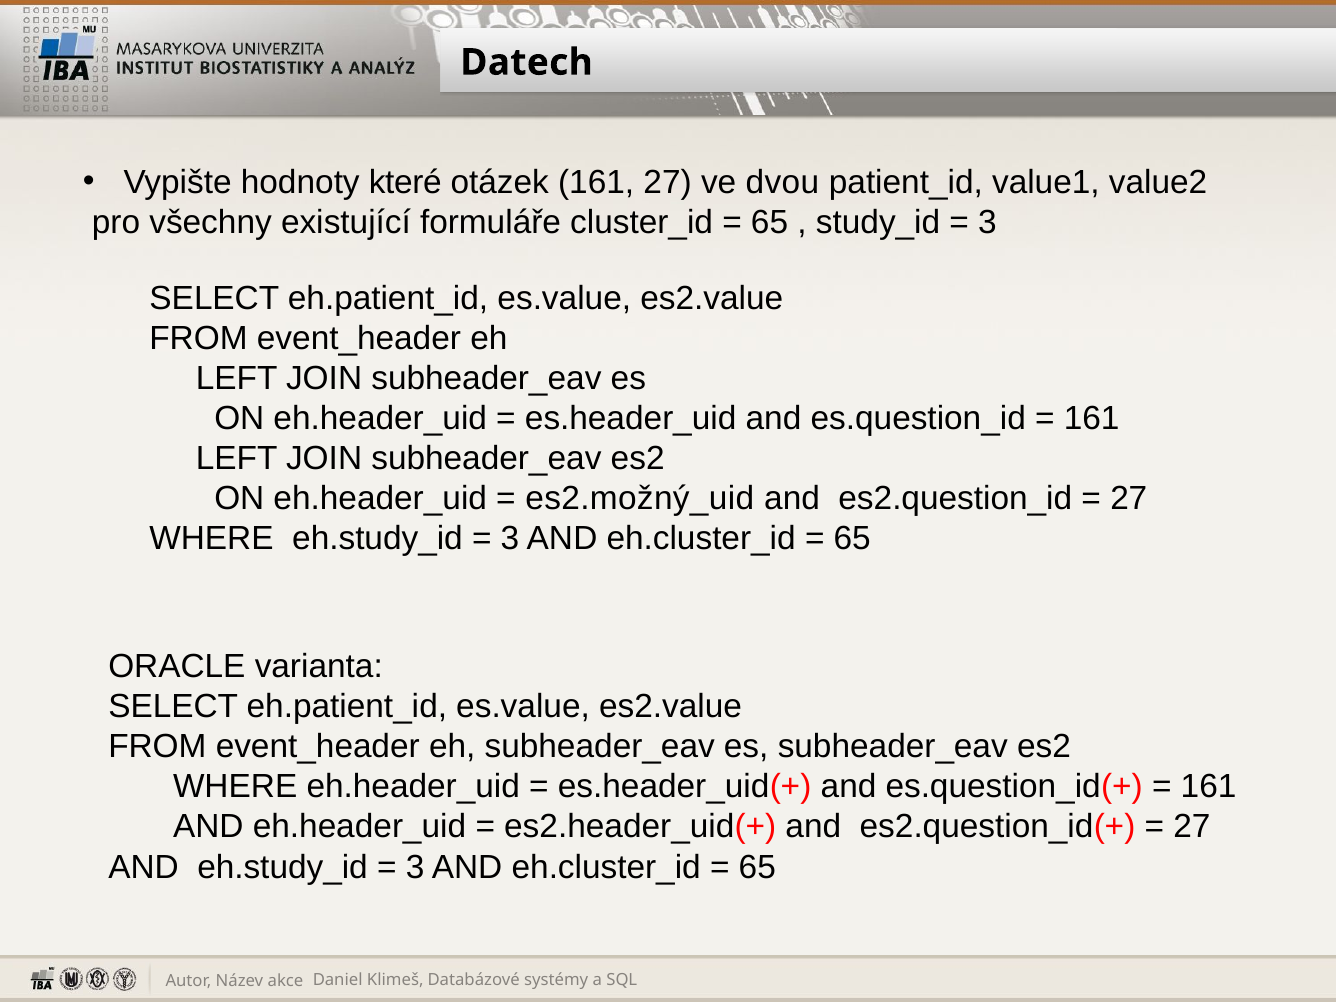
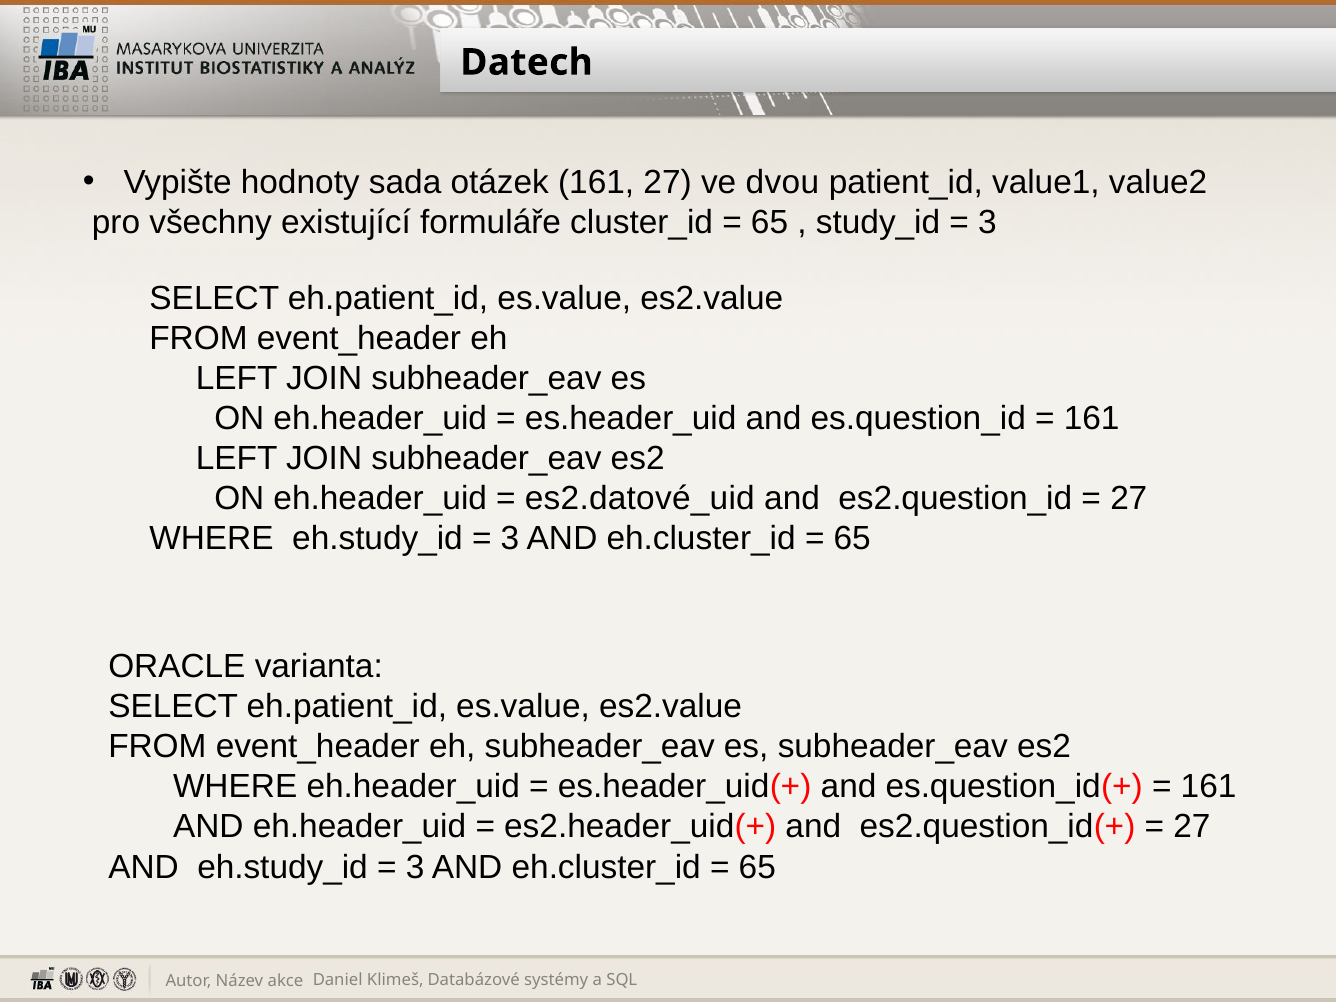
které: které -> sada (405, 183)
es2.možný_uid: es2.možný_uid -> es2.datové_uid (640, 499)
